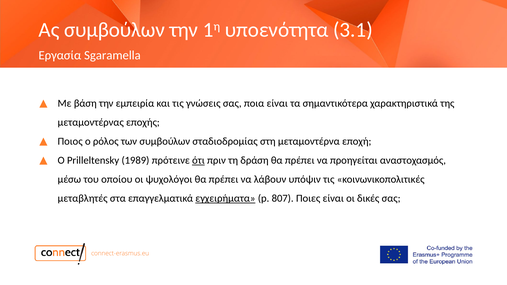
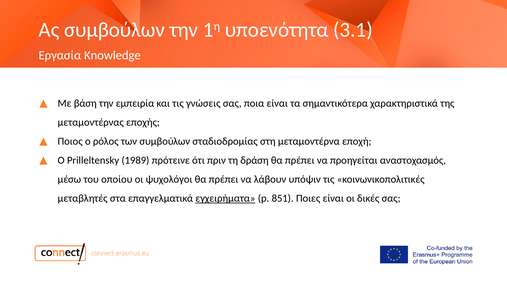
Sgaramella: Sgaramella -> Knowledge (112, 55)
ότι underline: present -> none (198, 161)
807: 807 -> 851 (283, 199)
